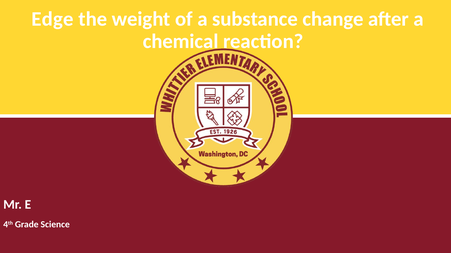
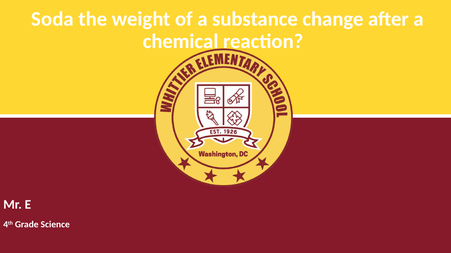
Edge: Edge -> Soda (52, 19)
